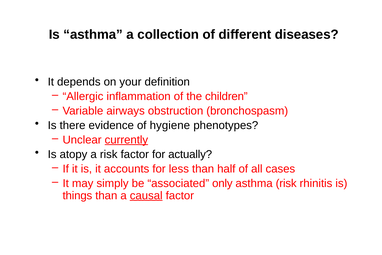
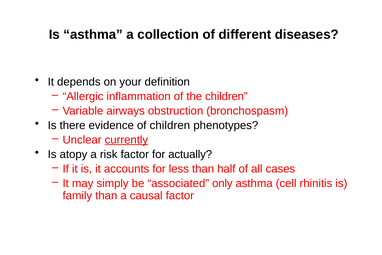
of hygiene: hygiene -> children (170, 125)
asthma risk: risk -> cell (286, 183)
things: things -> family (77, 195)
causal underline: present -> none (146, 195)
